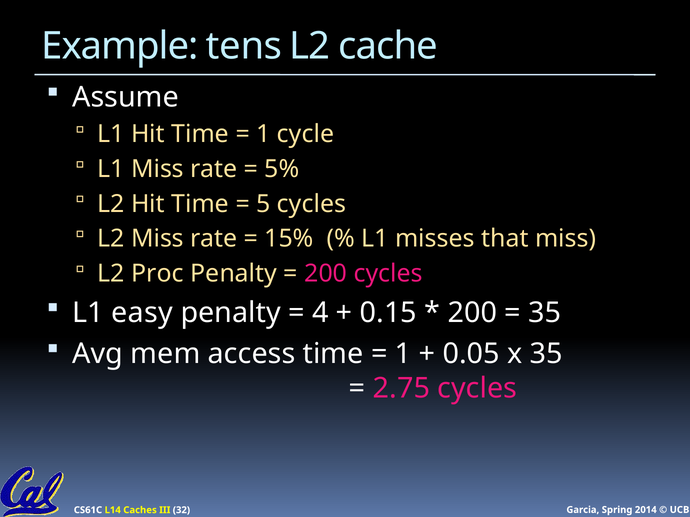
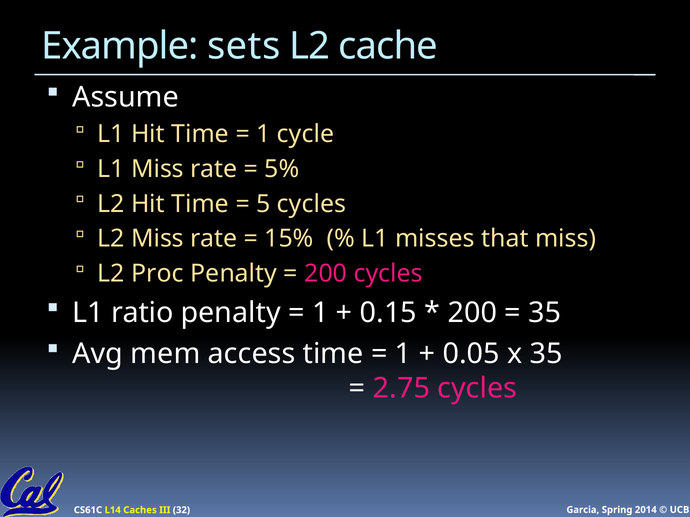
tens: tens -> sets (244, 46)
easy: easy -> ratio (142, 313)
4: 4 -> 1 (320, 313)
